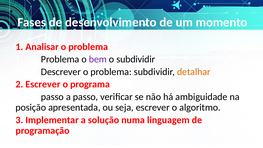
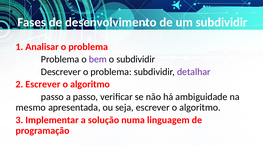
um momento: momento -> subdividir (222, 22)
detalhar colour: orange -> purple (194, 72)
programa: programa -> algoritmo (90, 84)
posição: posição -> mesmo (31, 107)
